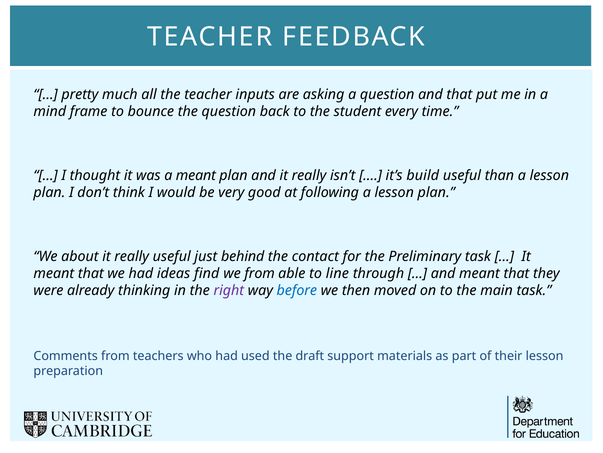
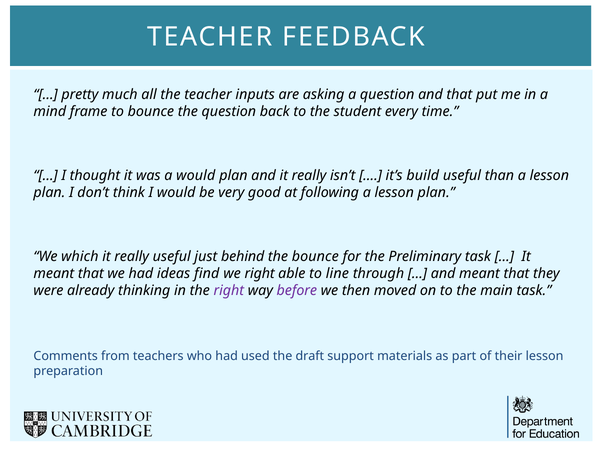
a meant: meant -> would (196, 175)
about: about -> which (80, 256)
the contact: contact -> bounce (315, 256)
we from: from -> right (260, 273)
before colour: blue -> purple (297, 290)
